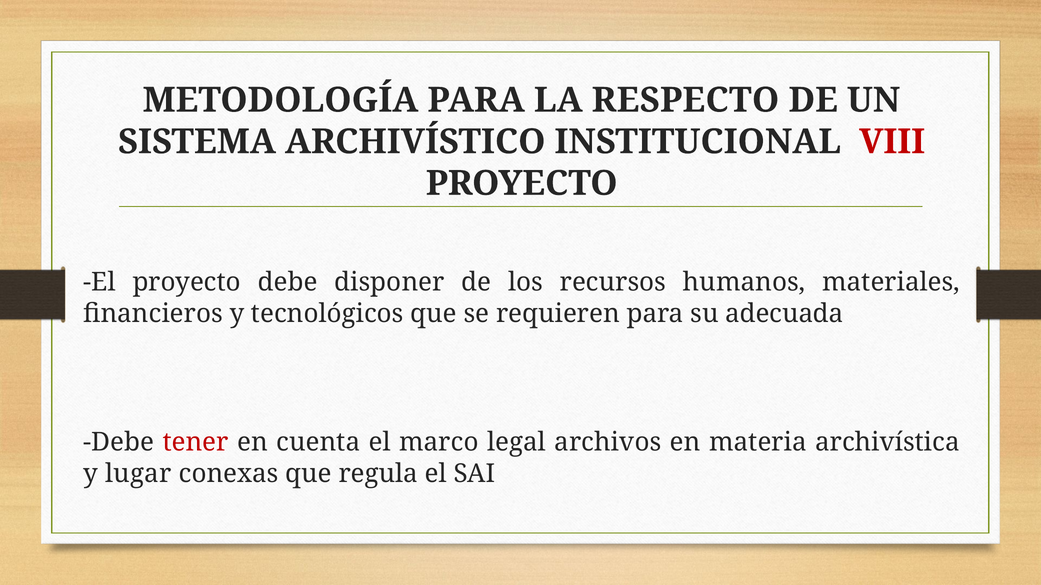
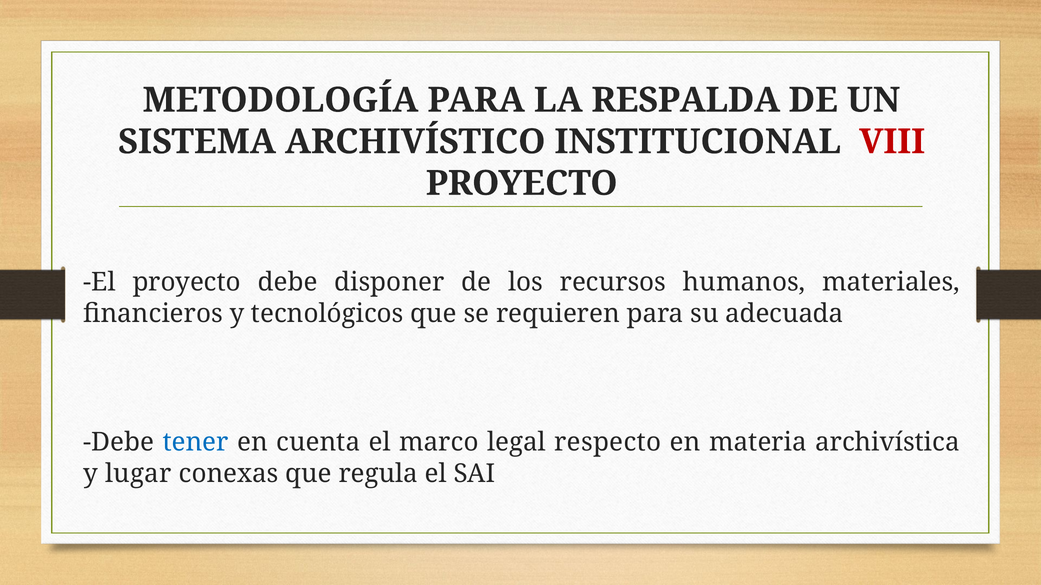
RESPECTO: RESPECTO -> RESPALDA (686, 100)
tener colour: red -> blue (196, 443)
archivos: archivos -> respecto (608, 443)
